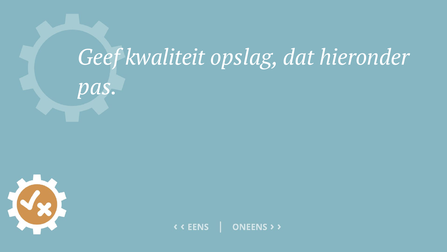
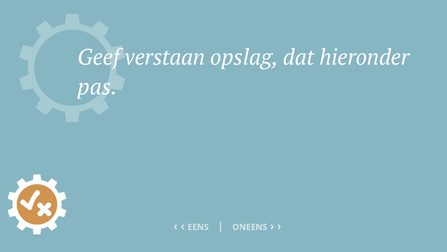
kwaliteit: kwaliteit -> verstaan (165, 57)
